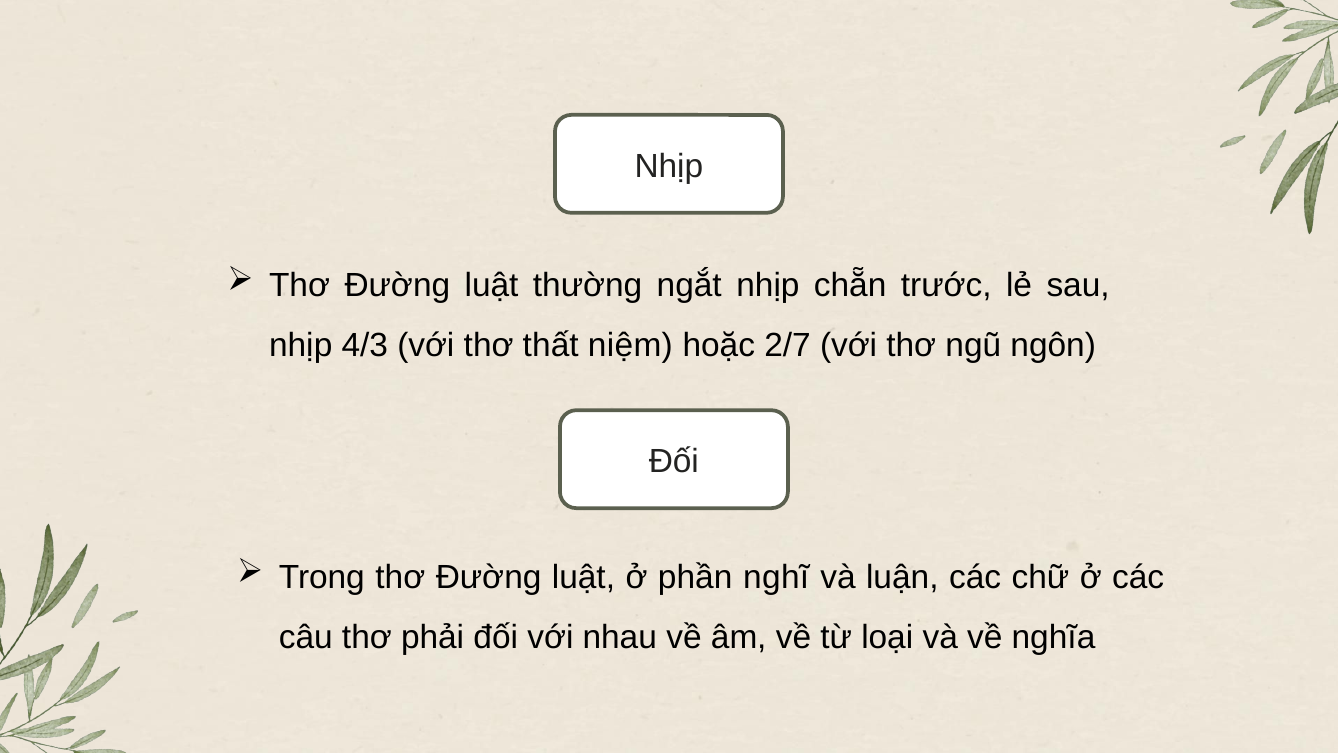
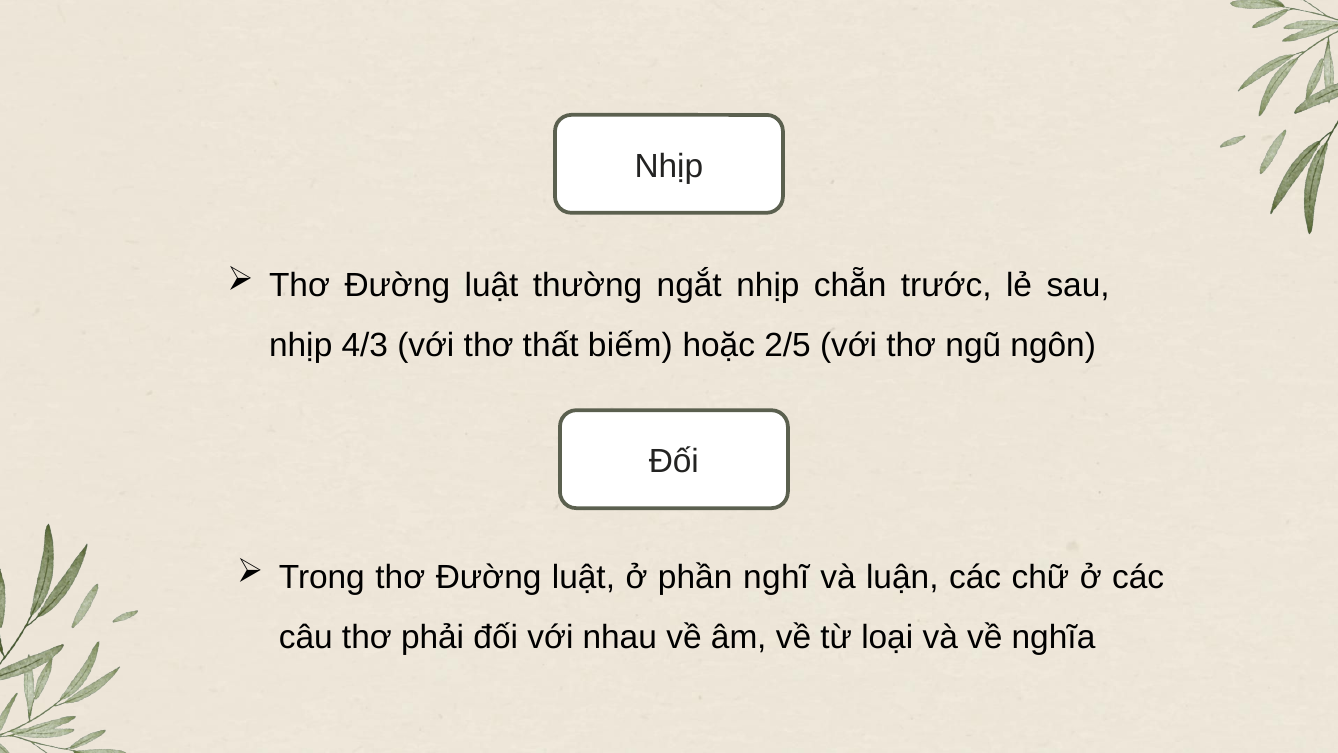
niệm: niệm -> biếm (630, 345)
2/7: 2/7 -> 2/5 (788, 345)
